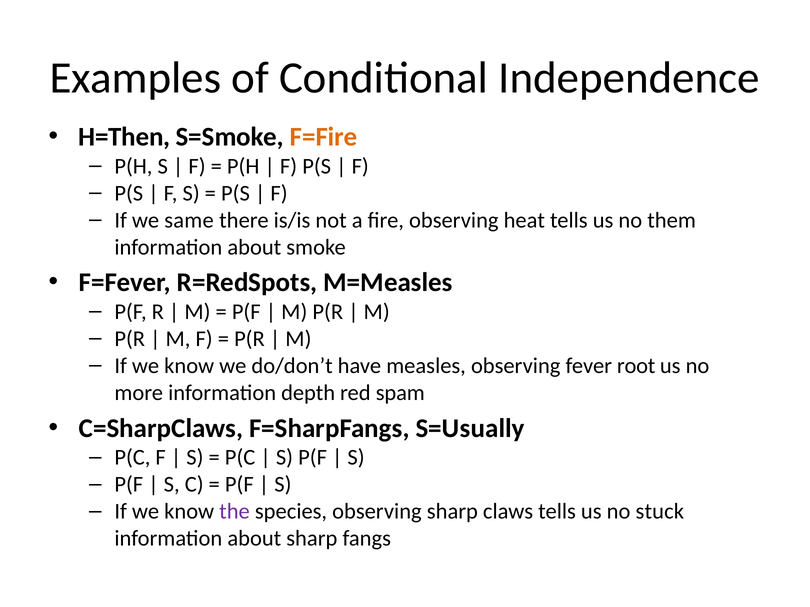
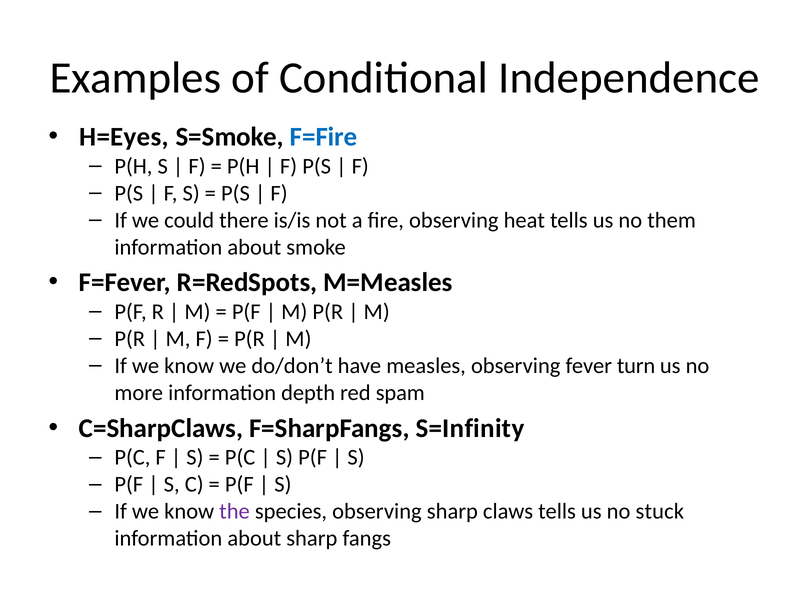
H=Then: H=Then -> H=Eyes (124, 137)
F=Fire colour: orange -> blue (324, 137)
same: same -> could (189, 220)
root: root -> turn (636, 366)
S=Usually: S=Usually -> S=Infinity (470, 429)
